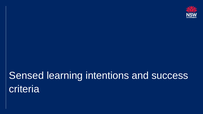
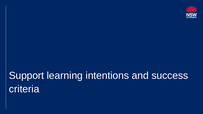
Sensed: Sensed -> Support (26, 76)
